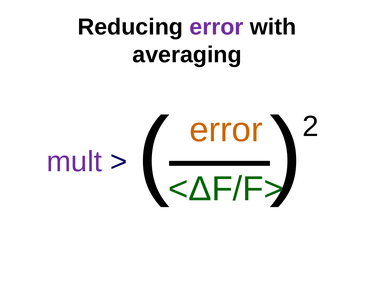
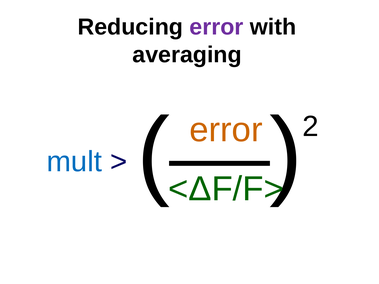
mult colour: purple -> blue (74, 162)
